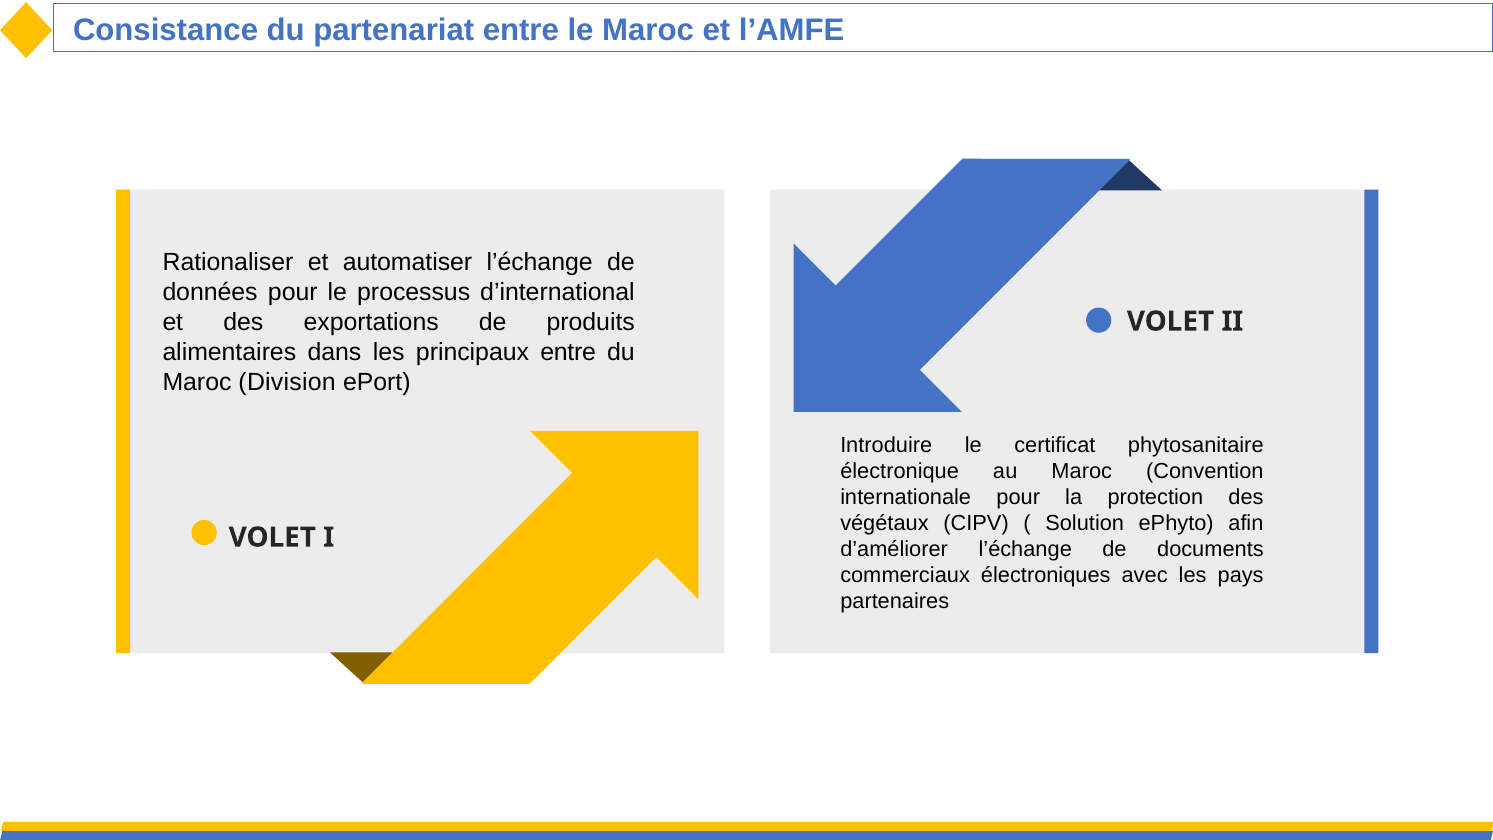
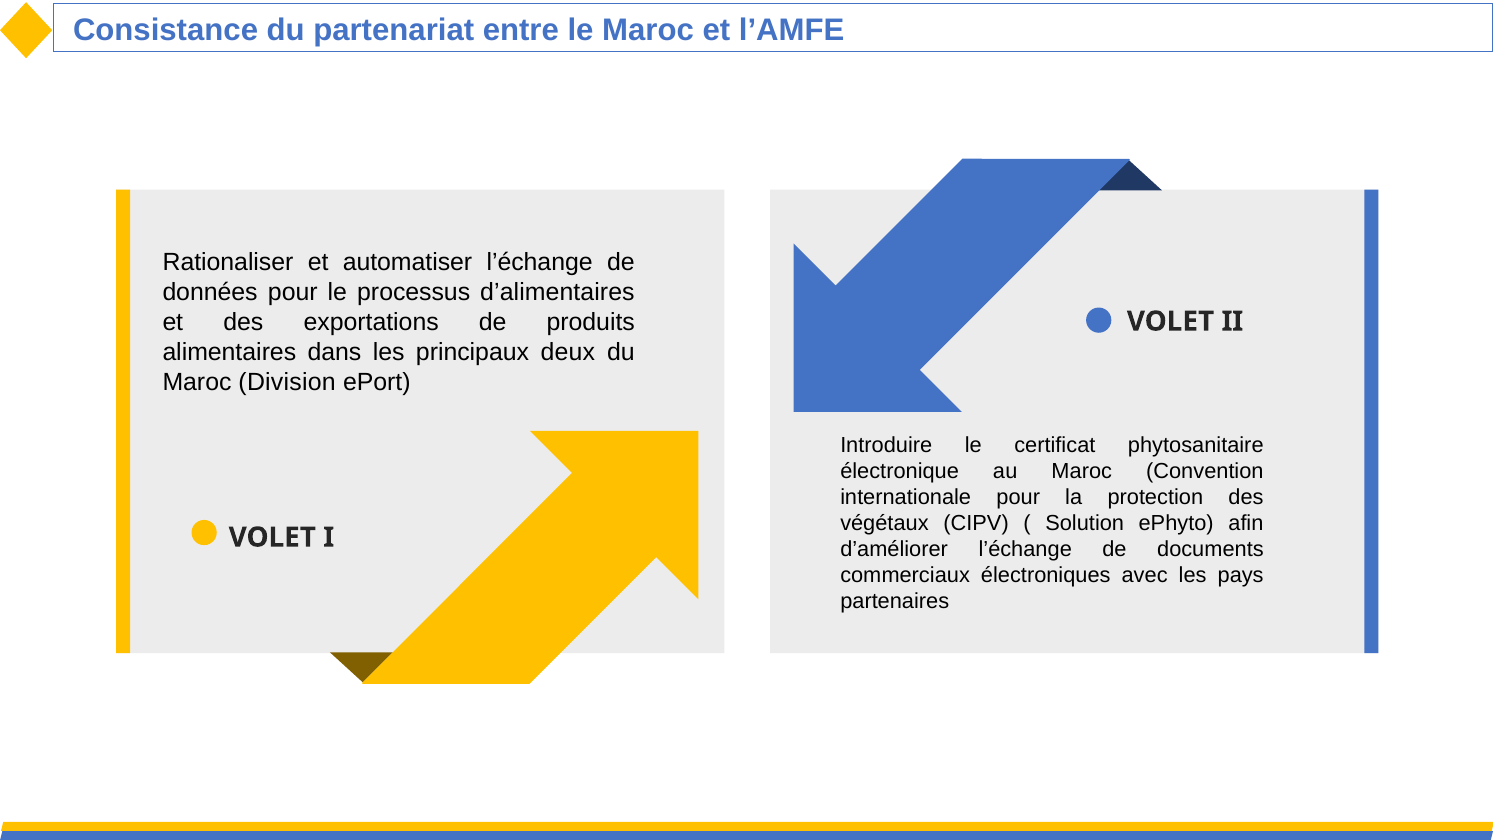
d’international: d’international -> d’alimentaires (557, 292)
principaux entre: entre -> deux (568, 352)
